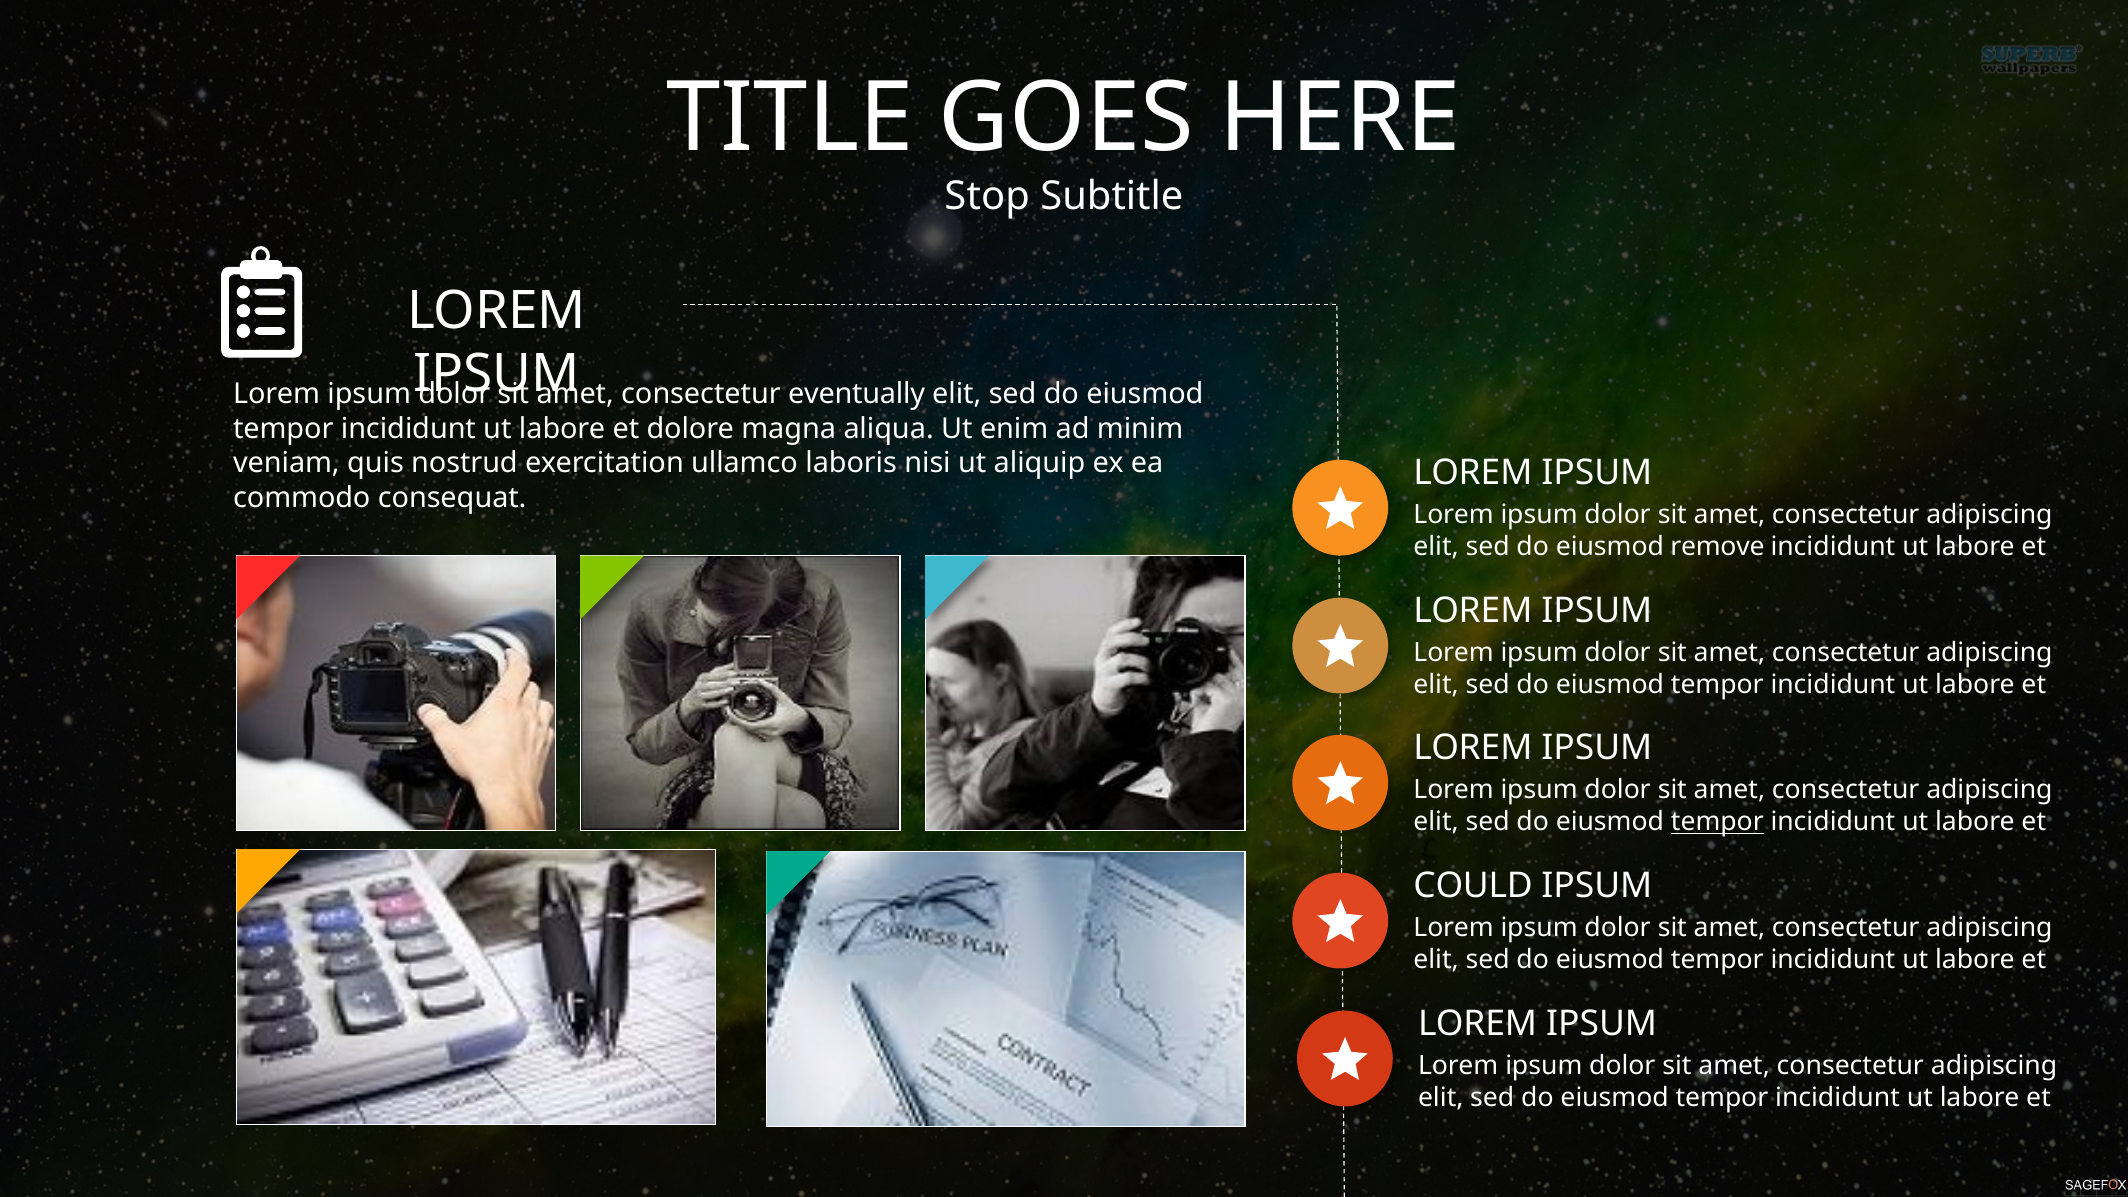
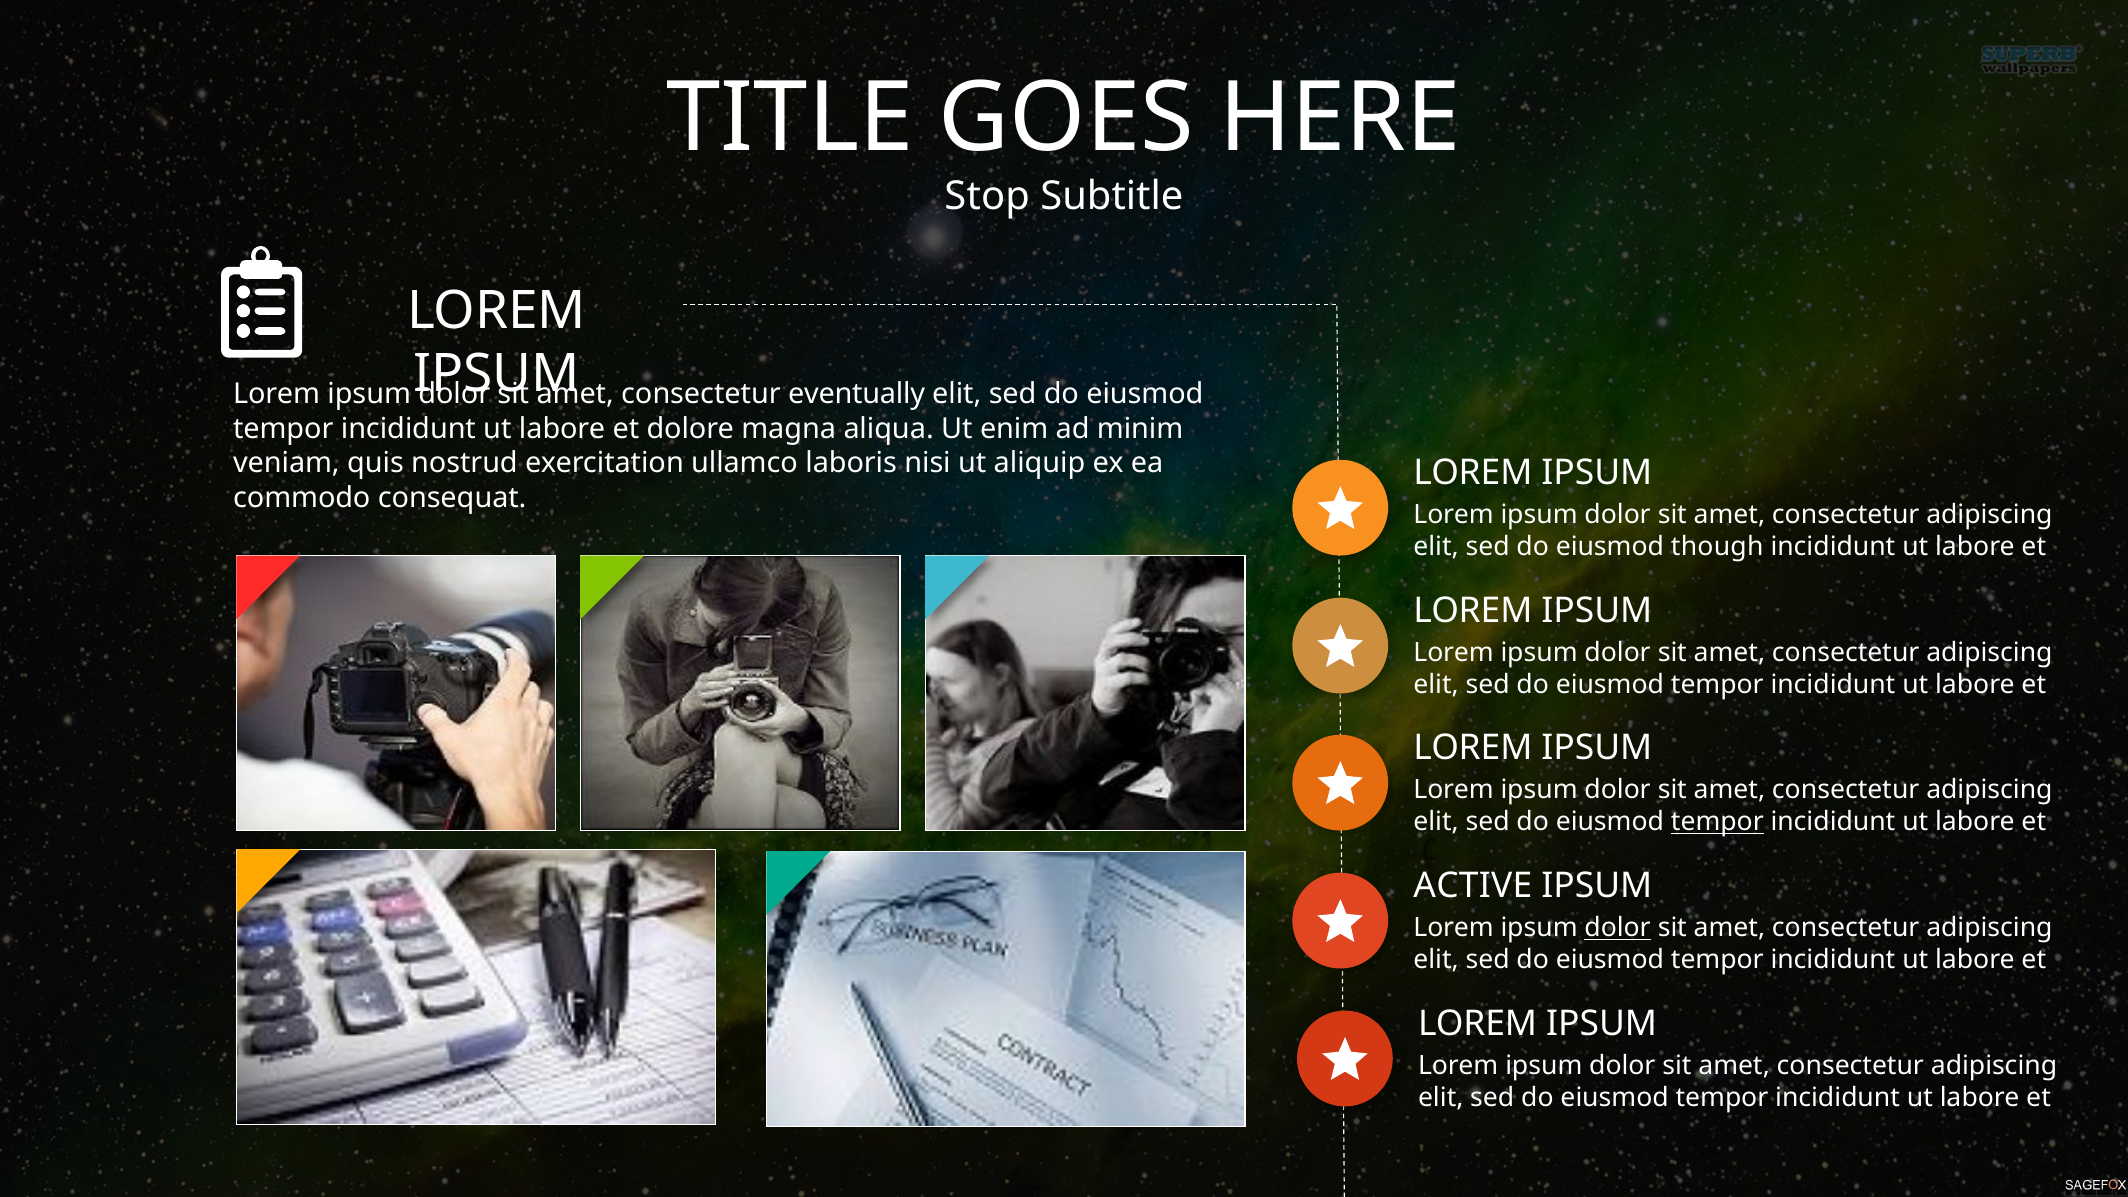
remove: remove -> though (1717, 547)
COULD: COULD -> ACTIVE (1473, 886)
dolor underline: none -> present (1618, 928)
